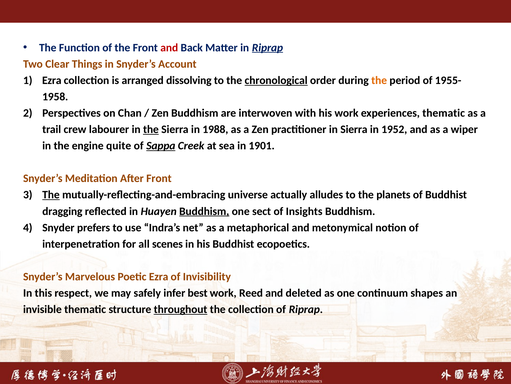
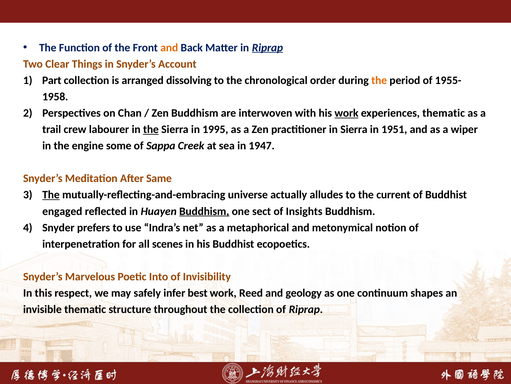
and colour: red -> orange (169, 47)
Ezra: Ezra -> Part (52, 80)
chronological underline: present -> none (276, 80)
work underline: none -> present (346, 113)
1988: 1988 -> 1995 (215, 129)
1952: 1952 -> 1951 (394, 129)
quite: quite -> some (119, 146)
Sappa underline: present -> none (161, 146)
1901: 1901 -> 1947 (262, 146)
After Front: Front -> Same (159, 178)
planets: planets -> current (393, 195)
dragging: dragging -> engaged (62, 211)
Poetic Ezra: Ezra -> Into (159, 276)
deleted: deleted -> geology (304, 293)
throughout underline: present -> none (181, 309)
